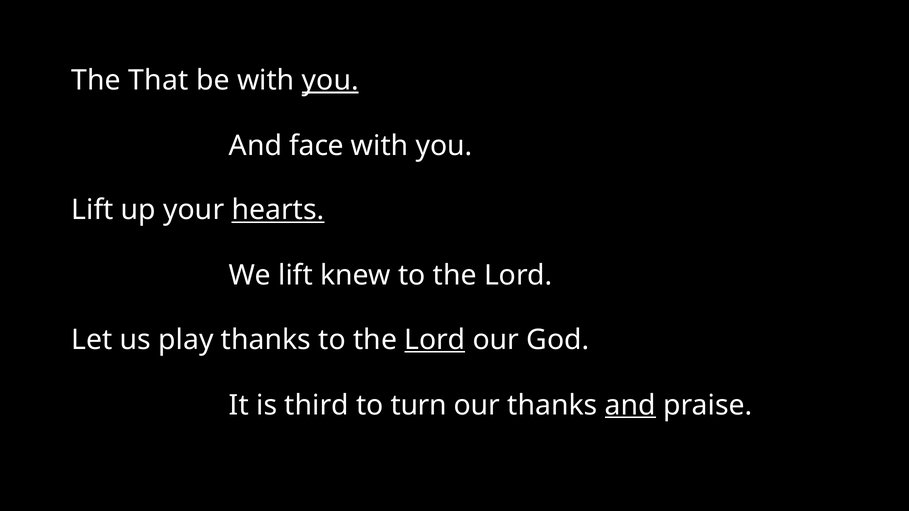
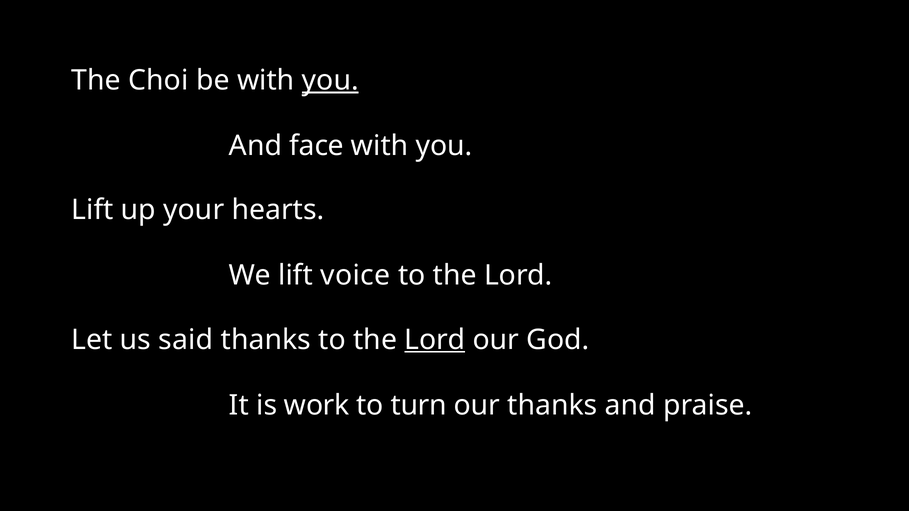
That: That -> Choi (158, 80)
hearts underline: present -> none (278, 210)
knew: knew -> voice (355, 276)
play: play -> said (186, 340)
third: third -> work (317, 405)
and underline: present -> none (630, 405)
